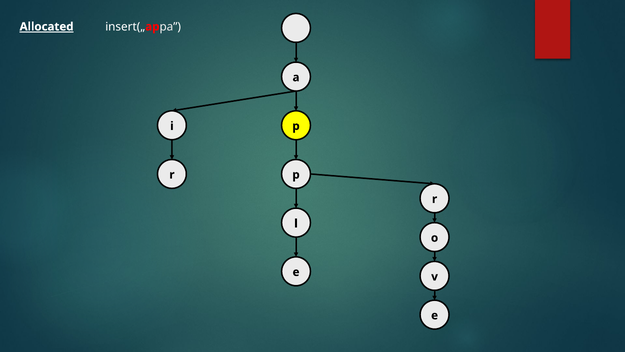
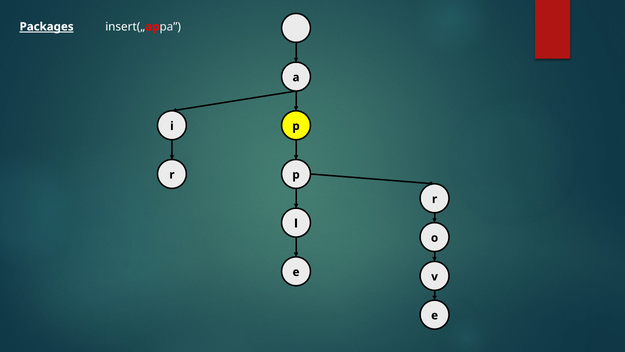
Allocated: Allocated -> Packages (47, 27)
